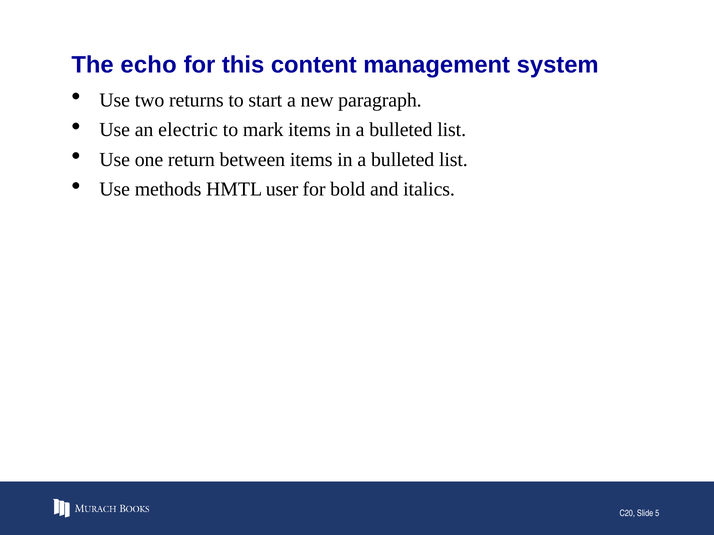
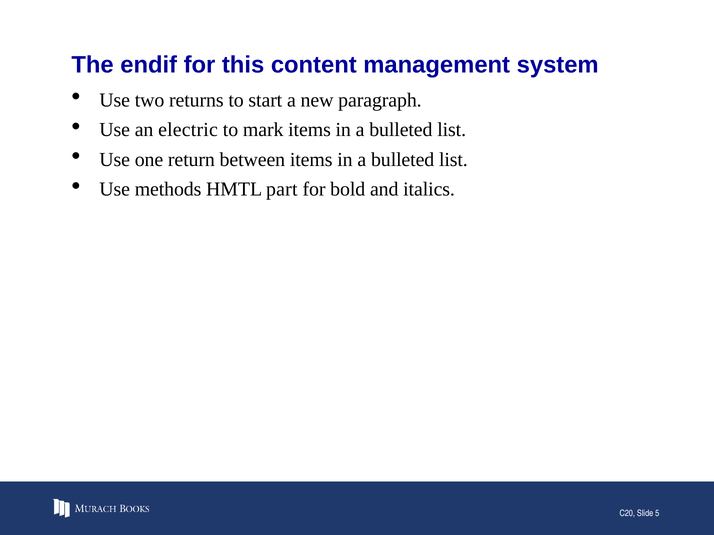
echo: echo -> endif (149, 65)
user: user -> part (282, 189)
